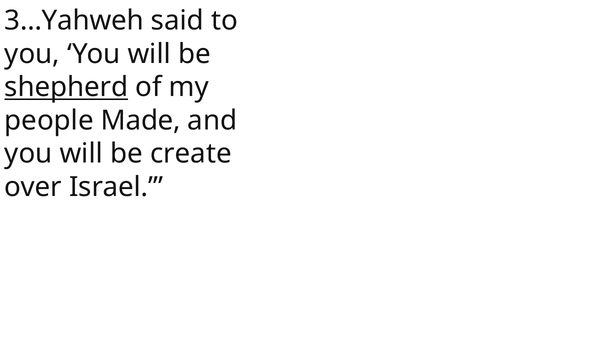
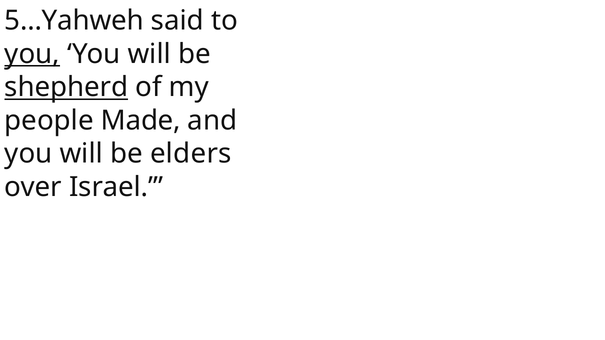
3…Yahweh: 3…Yahweh -> 5…Yahweh (74, 21)
you underline: none -> present (32, 54)
create: create -> elders (191, 154)
